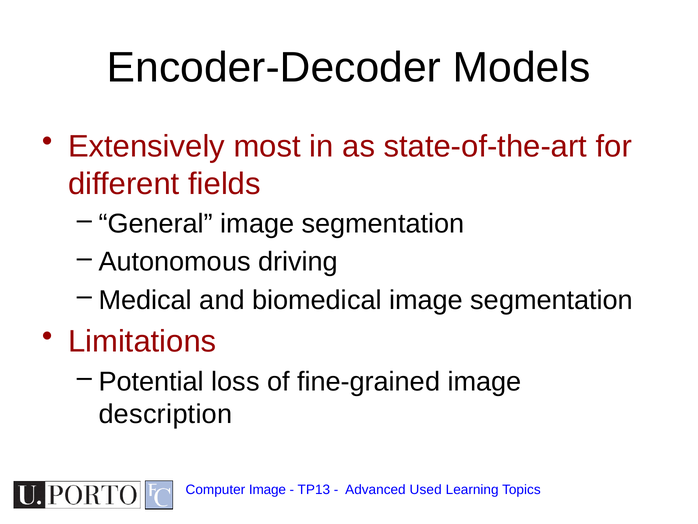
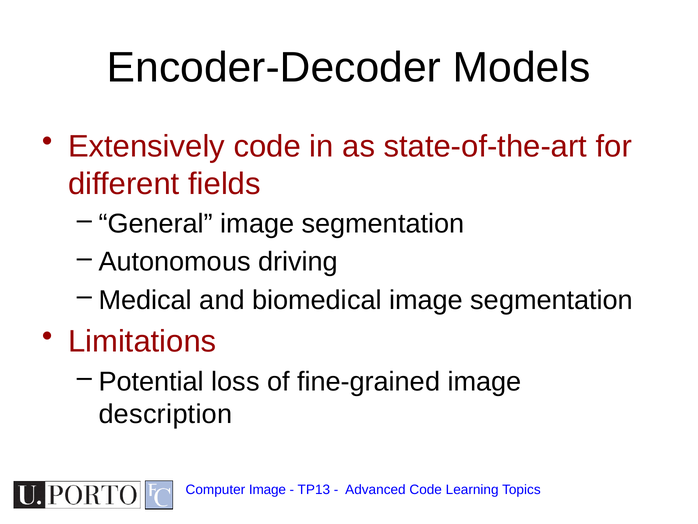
Extensively most: most -> code (267, 146)
Advanced Used: Used -> Code (426, 489)
